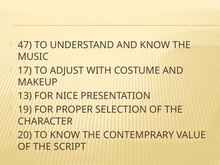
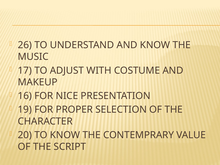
47: 47 -> 26 (25, 45)
13: 13 -> 16 (25, 96)
